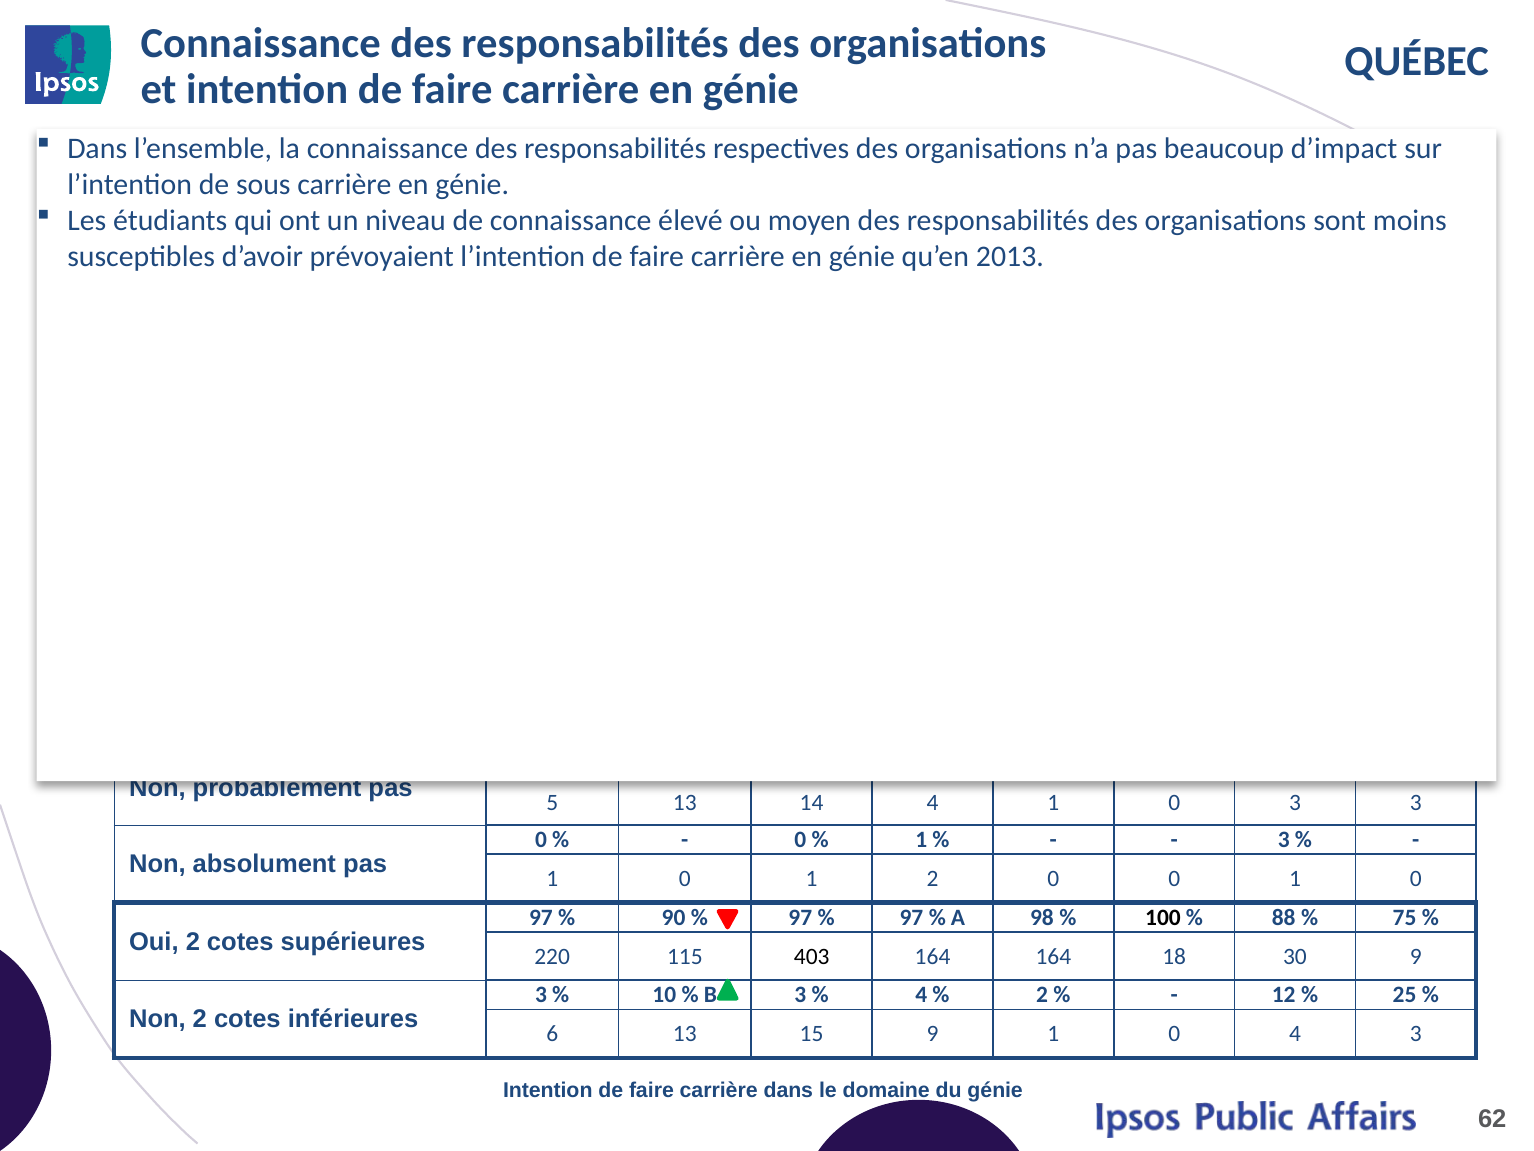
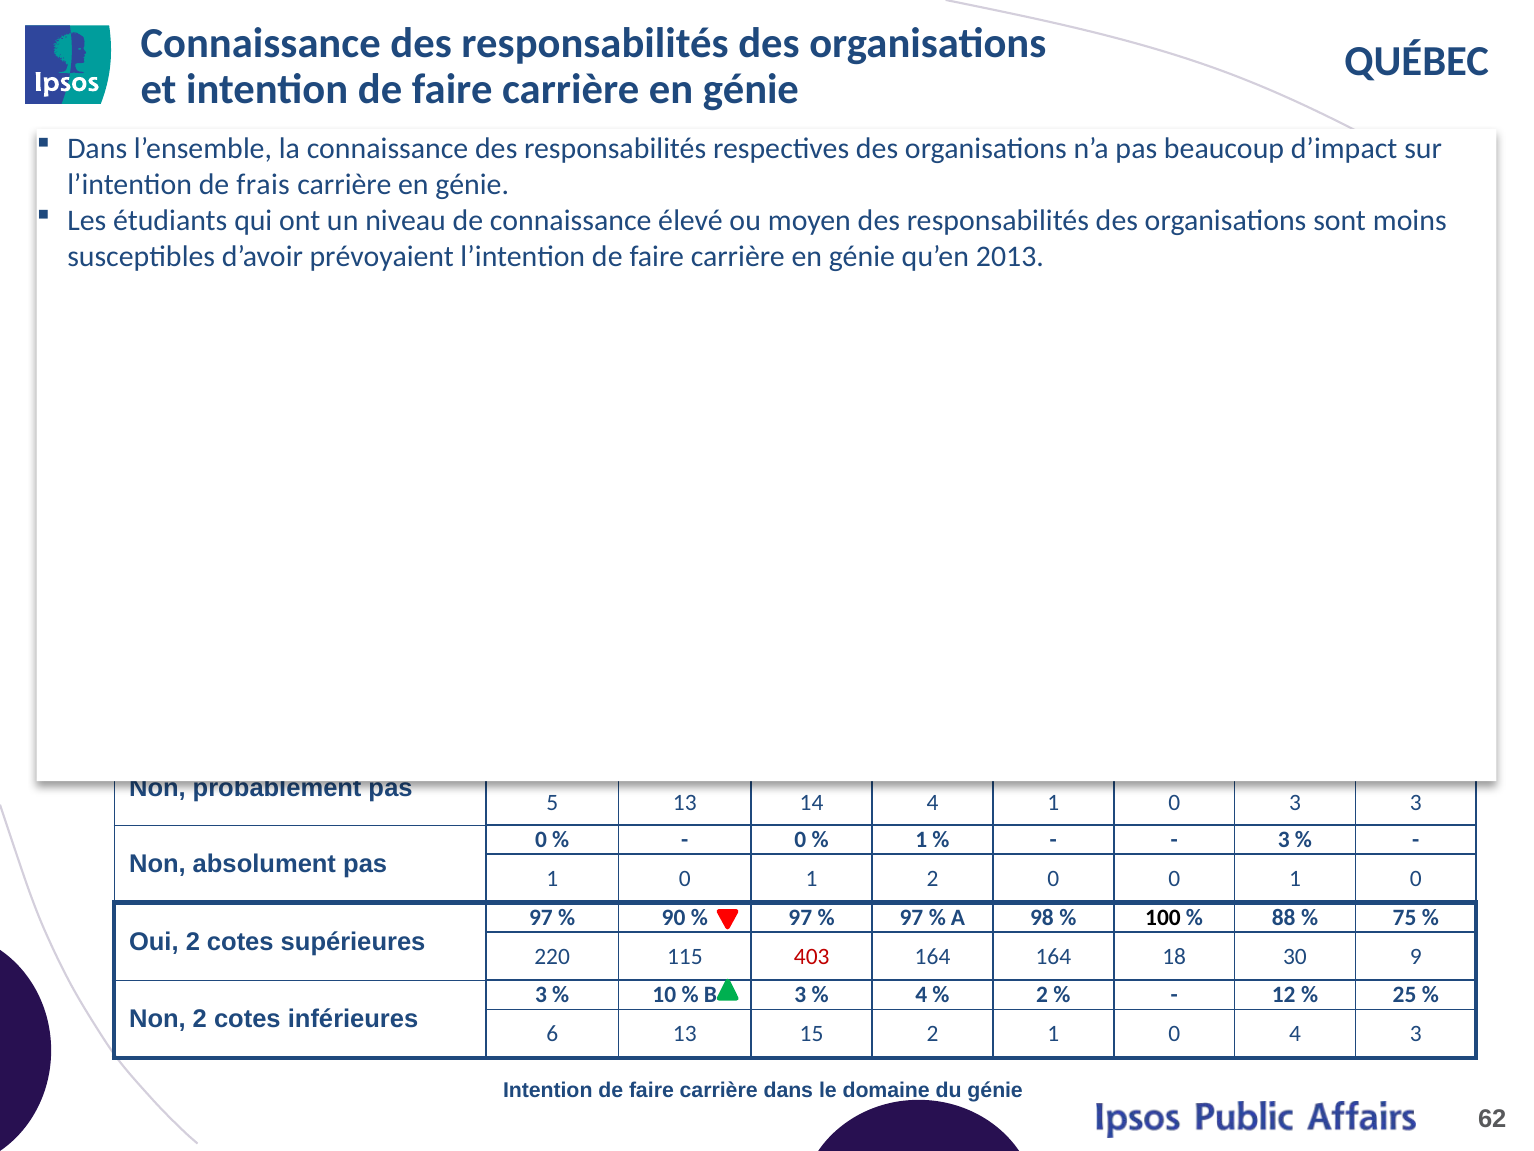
sous: sous -> frais (263, 185)
403 colour: black -> red (812, 956)
15 9: 9 -> 2 (932, 1033)
